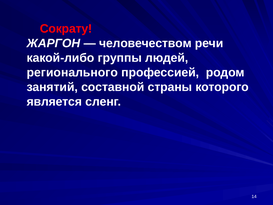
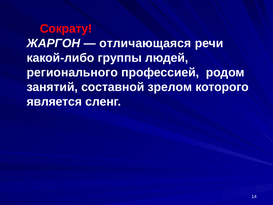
человечеством: человечеством -> отличающаяся (145, 43)
страны: страны -> зрелом (170, 87)
